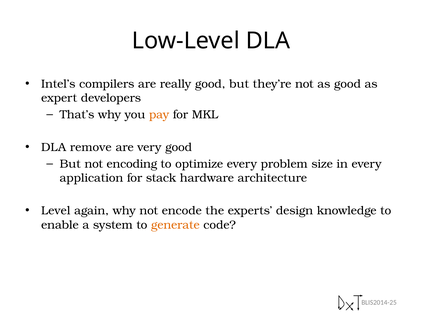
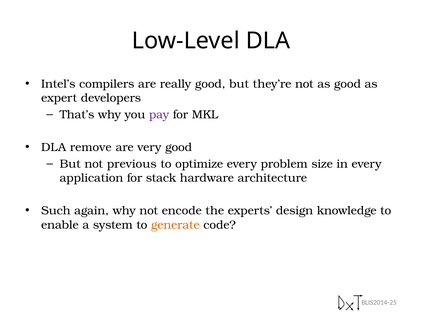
pay colour: orange -> purple (159, 114)
encoding: encoding -> previous (132, 164)
Level: Level -> Such (56, 210)
